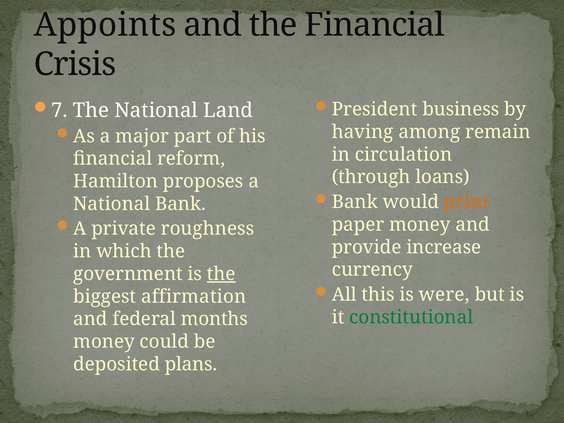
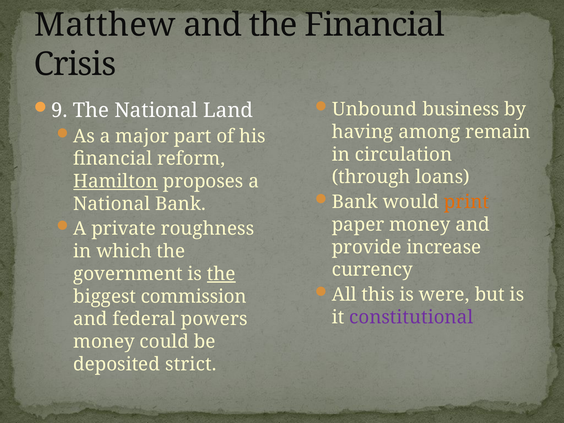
Appoints: Appoints -> Matthew (105, 25)
President: President -> Unbound (375, 109)
7: 7 -> 9 (59, 110)
Hamilton underline: none -> present (116, 181)
affirmation: affirmation -> commission (194, 296)
constitutional colour: green -> purple (411, 317)
months: months -> powers (214, 319)
plans: plans -> strict (191, 364)
